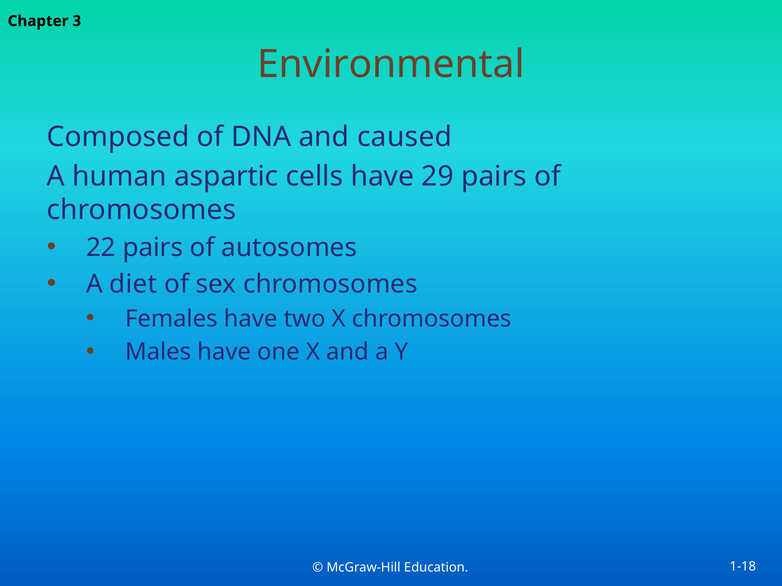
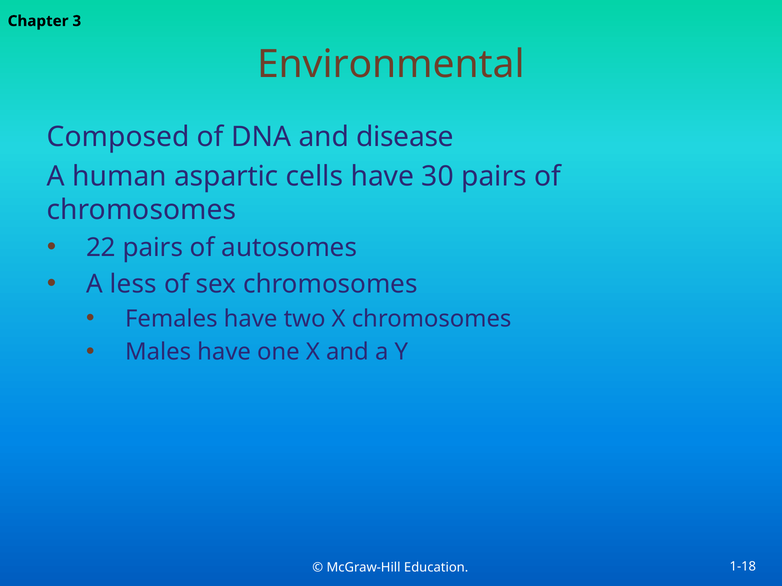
caused: caused -> disease (405, 137)
29: 29 -> 30 (438, 176)
diet: diet -> less (133, 284)
